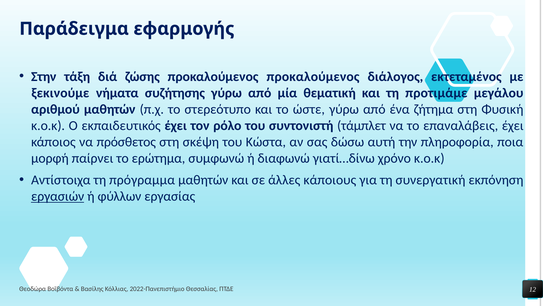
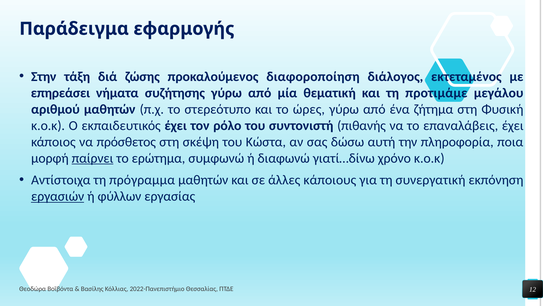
προκαλούμενος προκαλούμενος: προκαλούμενος -> διαφοροποίηση (313, 76)
ξεκινούμε: ξεκινούμε -> επηρεάσει (60, 93)
ώστε: ώστε -> ώρες (309, 109)
τάμπλετ: τάμπλετ -> πιθανής (362, 125)
παίρνει underline: none -> present (93, 158)
